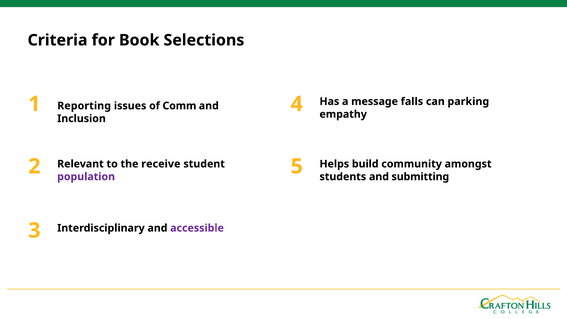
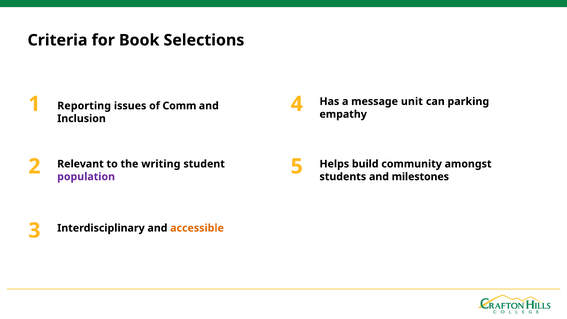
falls: falls -> unit (412, 101)
receive: receive -> writing (161, 164)
submitting: submitting -> milestones (420, 177)
accessible colour: purple -> orange (197, 228)
